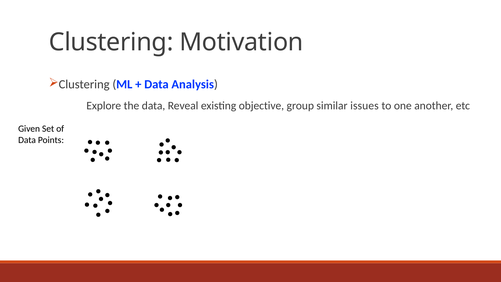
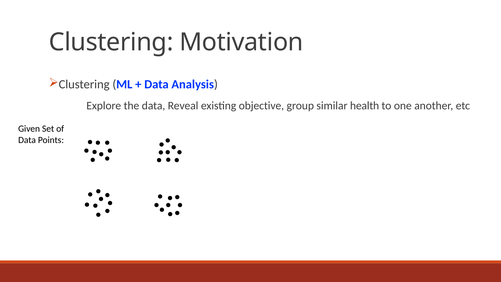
issues: issues -> health (365, 106)
